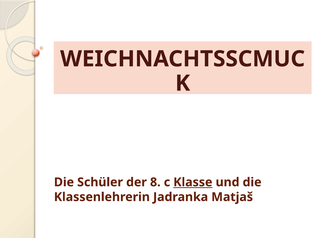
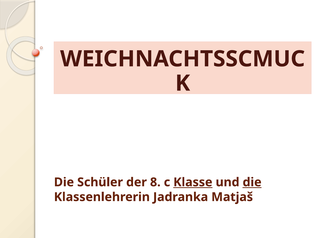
die underline: none -> present (252, 183)
